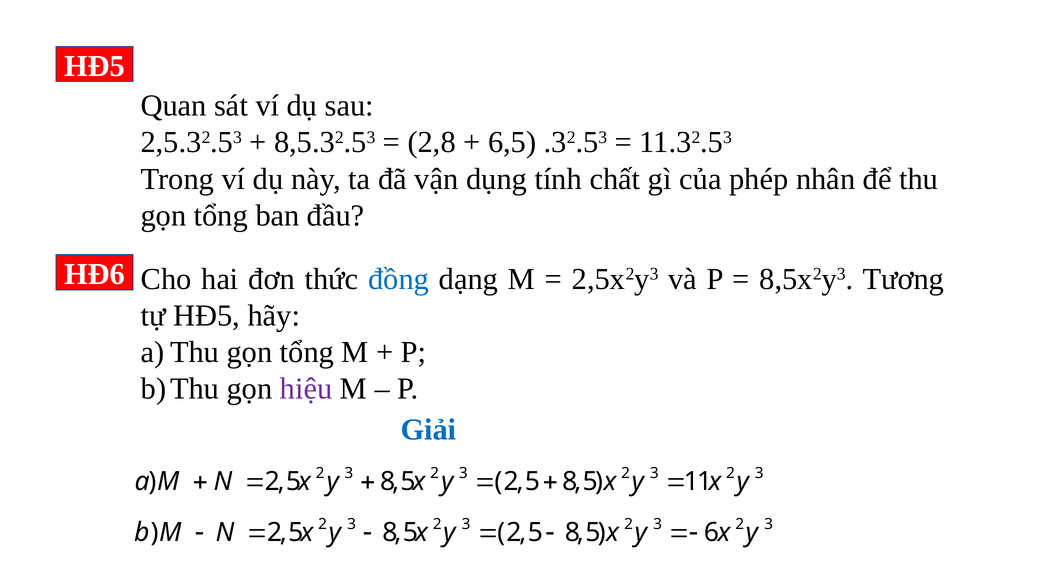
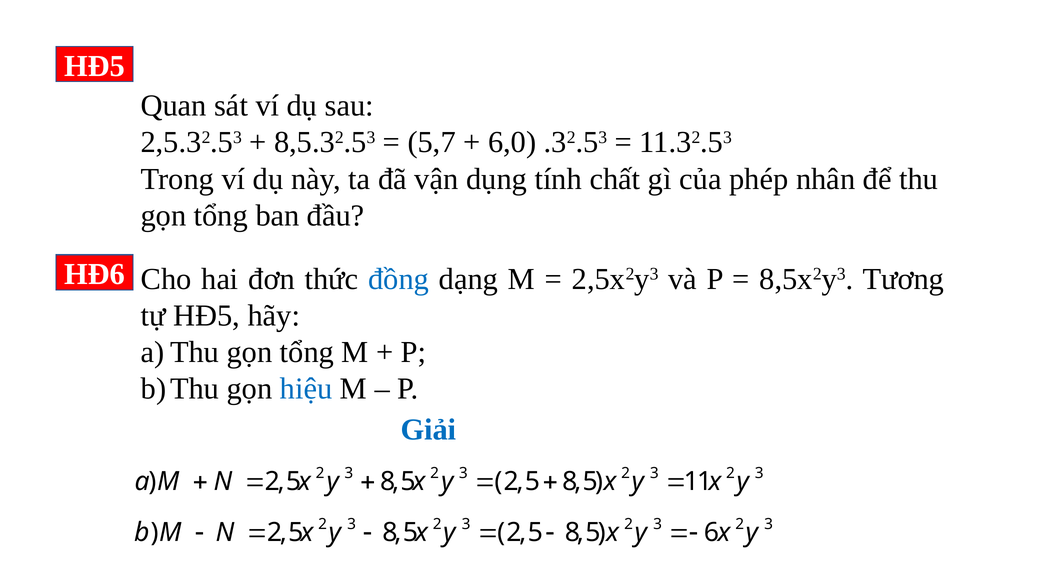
2,8: 2,8 -> 5,7 (432, 142)
6,5: 6,5 -> 6,0 (512, 142)
hiệu colour: purple -> blue (306, 389)
